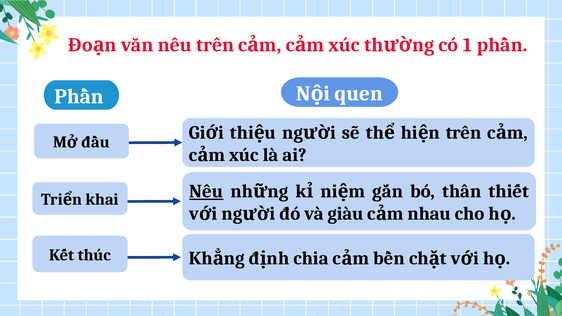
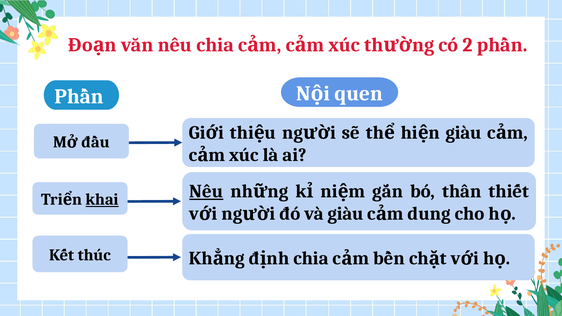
nêu trên: trên -> chia (215, 45)
1: 1 -> 2 (468, 45)
trên: trên -> giàu (464, 133)
khai underline: none -> present (102, 200)
nhau: nhau -> dung (429, 214)
